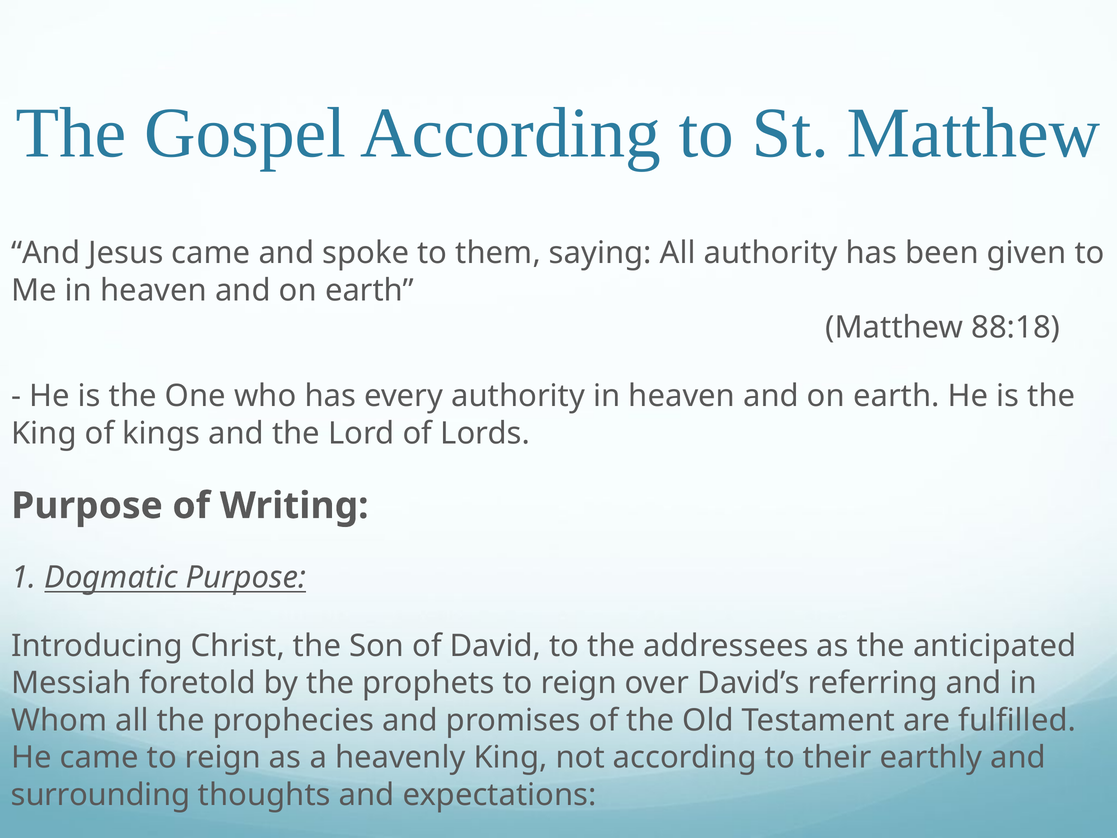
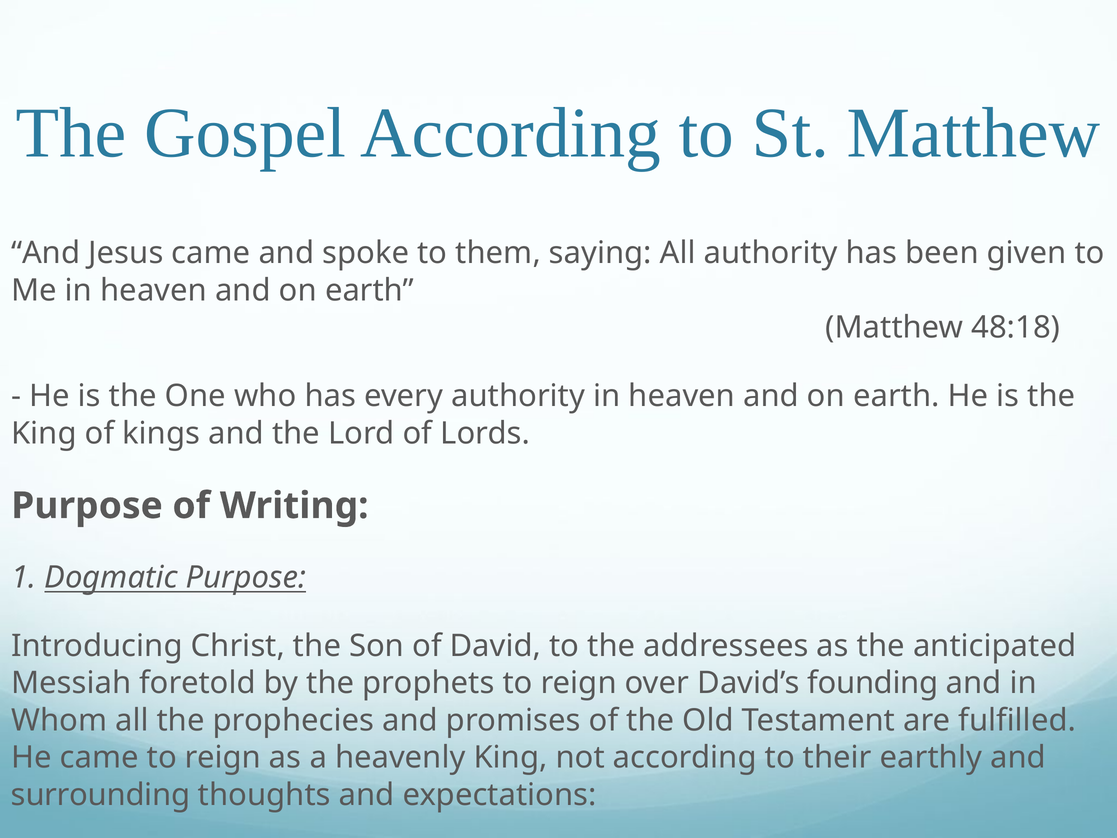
88:18: 88:18 -> 48:18 (1016, 328)
referring: referring -> founding (873, 683)
